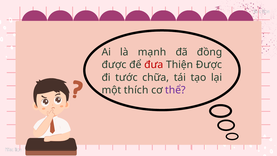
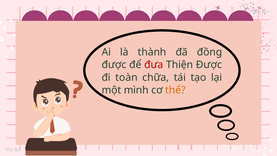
mạnh: mạnh -> thành (152, 52)
tước: tước -> toàn (126, 77)
thích: thích -> mình (136, 90)
thể colour: purple -> orange (175, 90)
